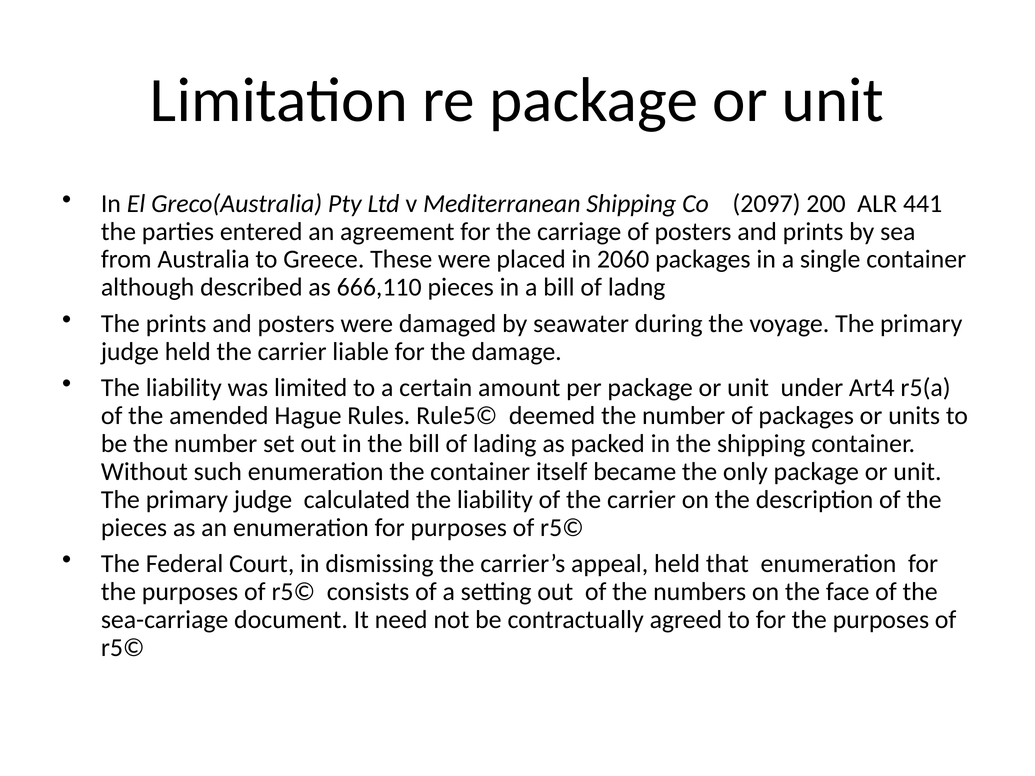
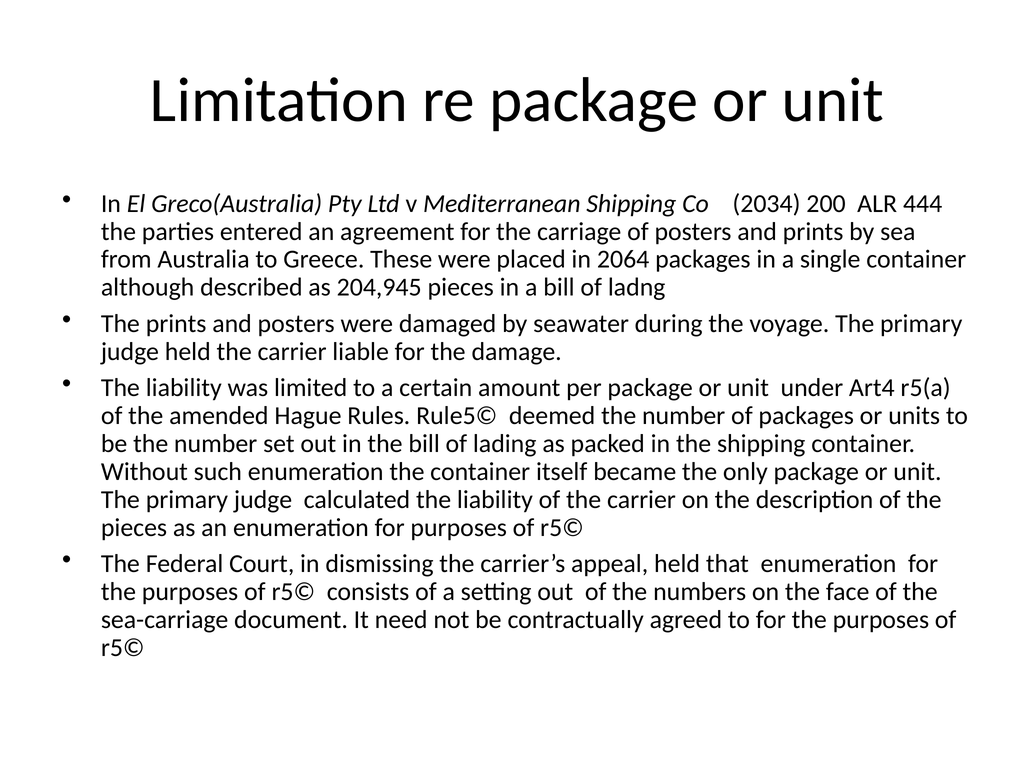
2097: 2097 -> 2034 (766, 204)
441: 441 -> 444 (923, 204)
2060: 2060 -> 2064 (623, 260)
666,110: 666,110 -> 204,945 (379, 287)
